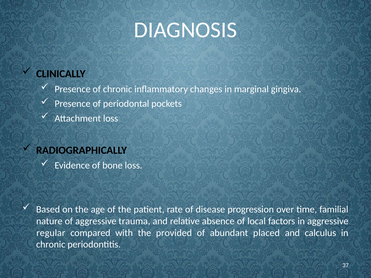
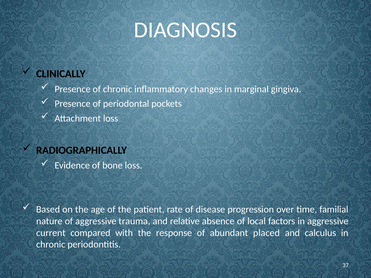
regular: regular -> current (51, 233)
provided: provided -> response (174, 233)
